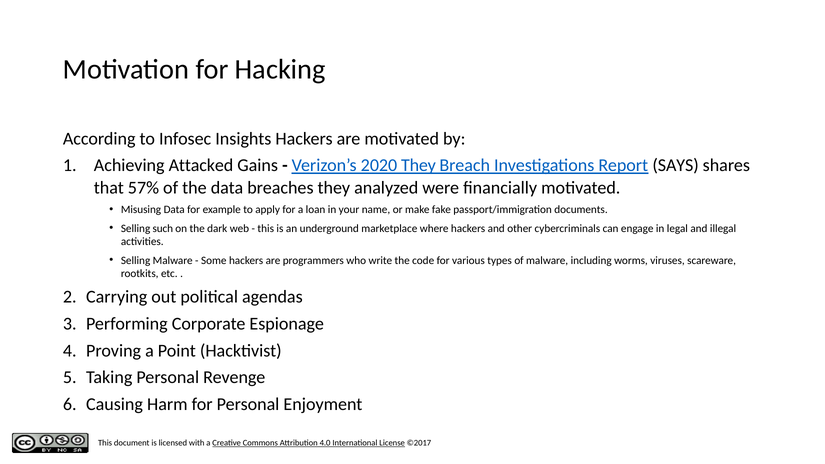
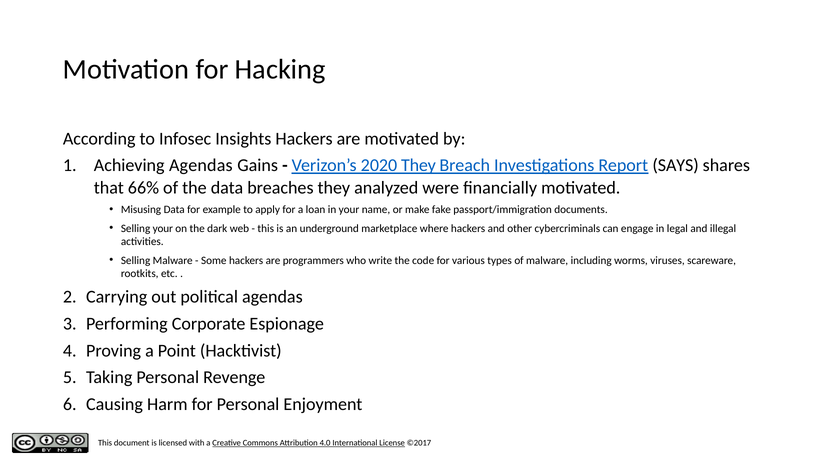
Achieving Attacked: Attacked -> Agendas (201, 166)
57%: 57% -> 66% (143, 188)
Selling such: such -> your (163, 228)
